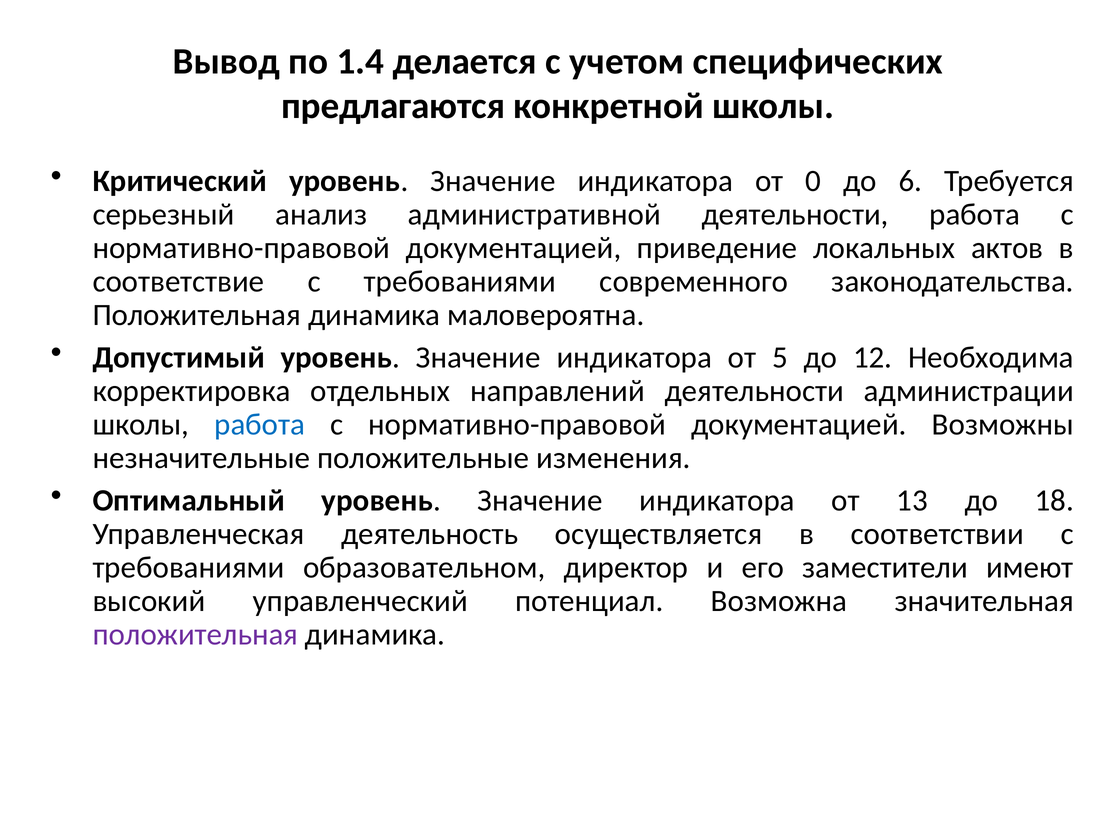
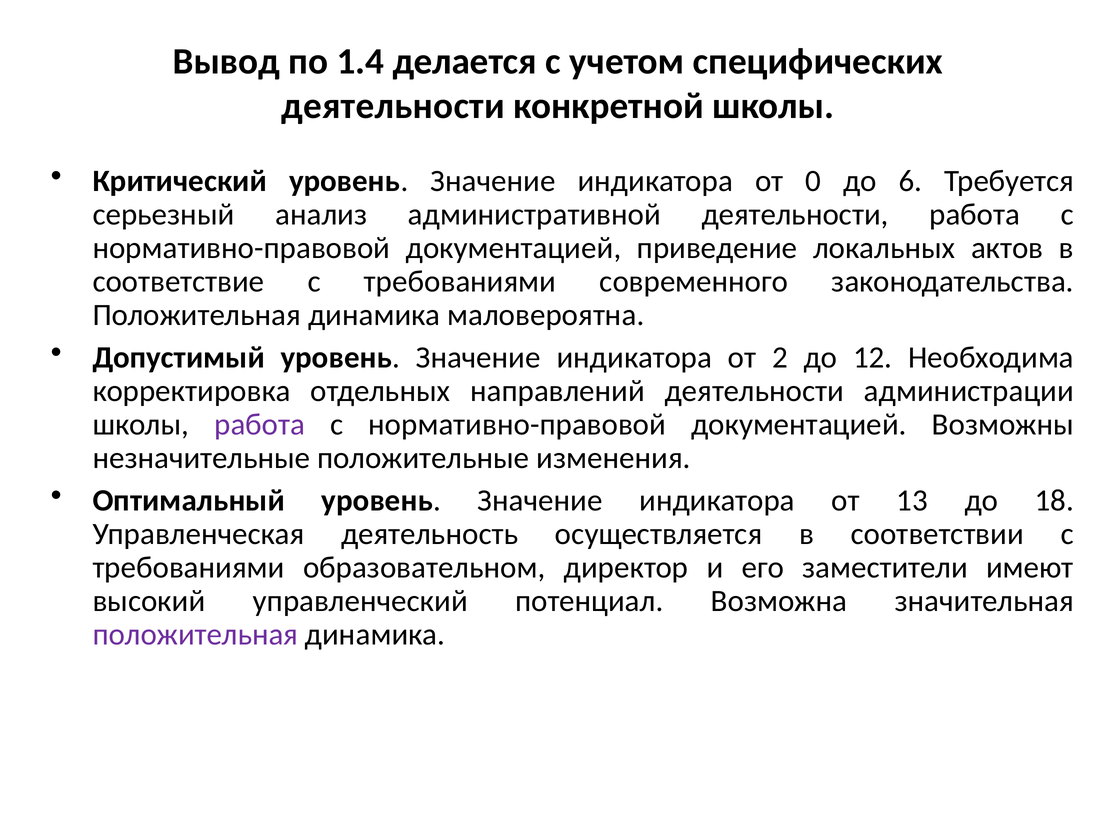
предлагаются: предлагаются -> деятельности (393, 106)
5: 5 -> 2 (780, 358)
работа colour: blue -> purple (260, 424)
